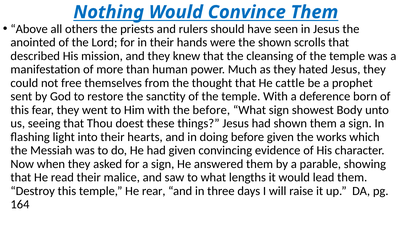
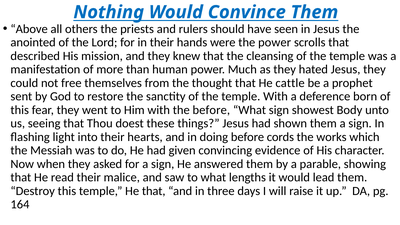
the shown: shown -> power (275, 43)
before given: given -> cords (280, 137)
He rear: rear -> that (154, 191)
